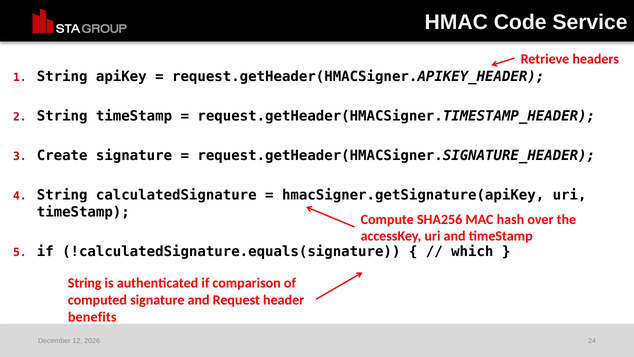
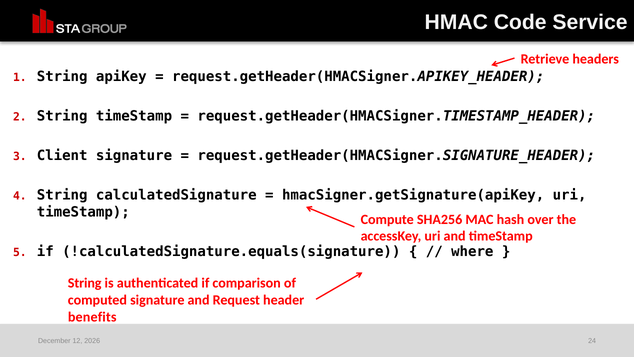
Create: Create -> Client (62, 156)
which: which -> where (472, 251)
